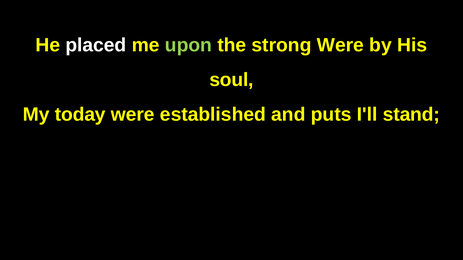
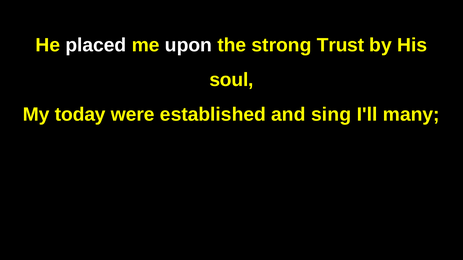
upon colour: light green -> white (188, 45)
strong Were: Were -> Trust (341, 45)
puts: puts -> sing (331, 115)
stand: stand -> many (411, 115)
